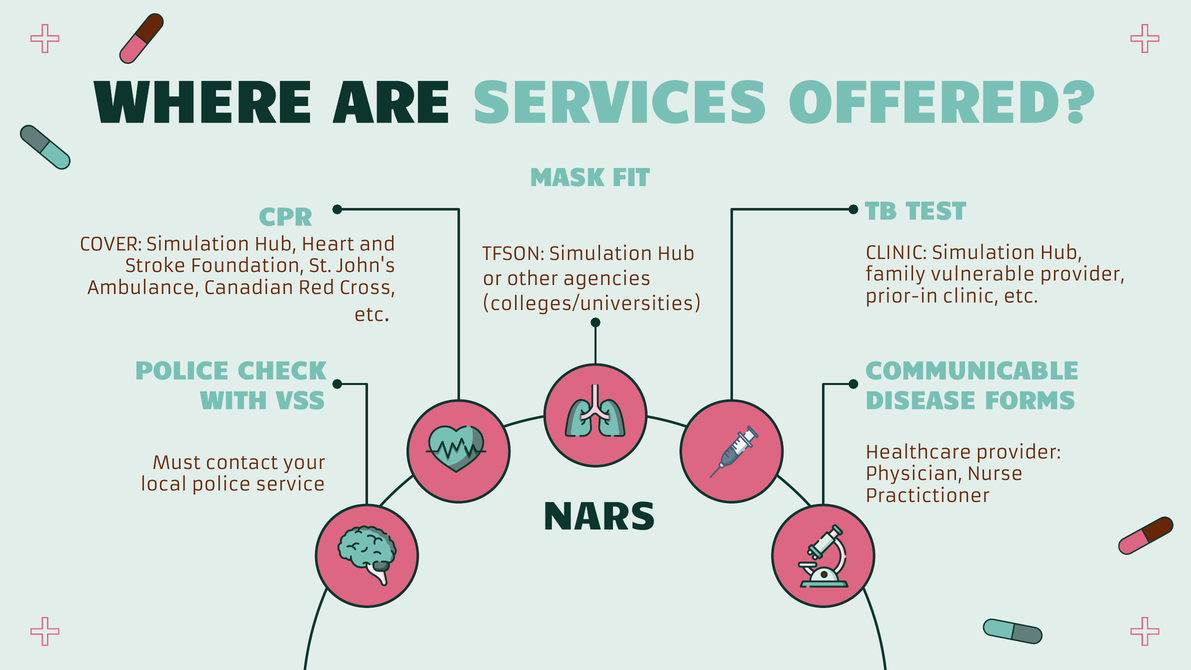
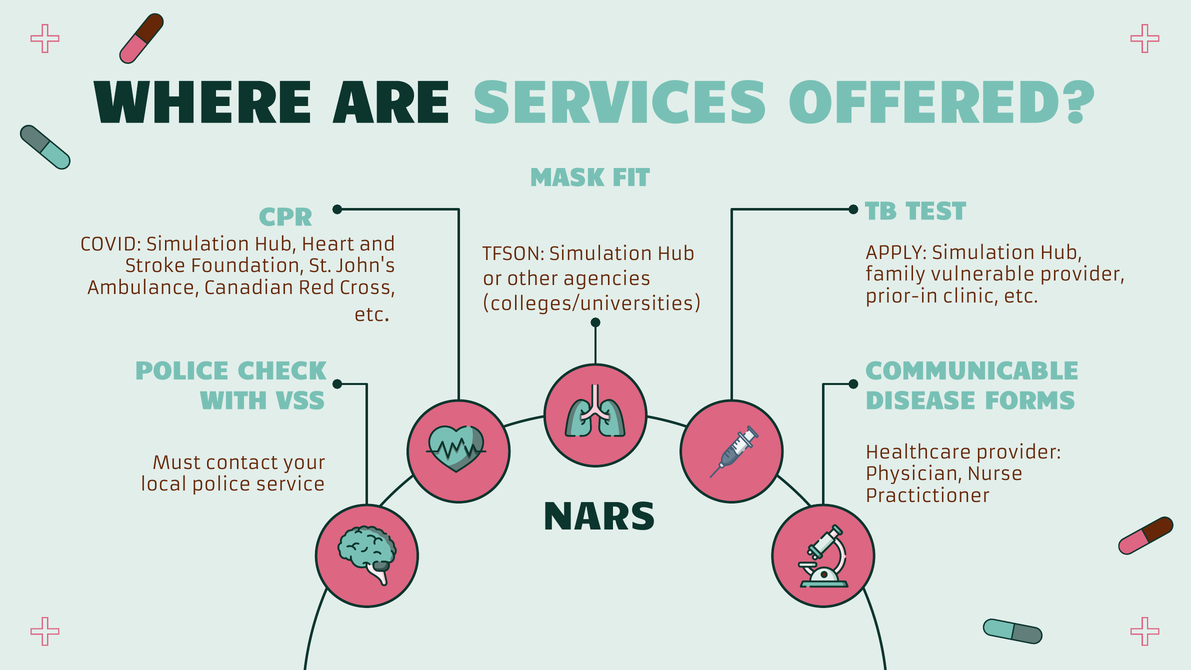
COVER: COVER -> COVID (111, 245)
CLINIC: CLINIC -> APPLY (896, 253)
